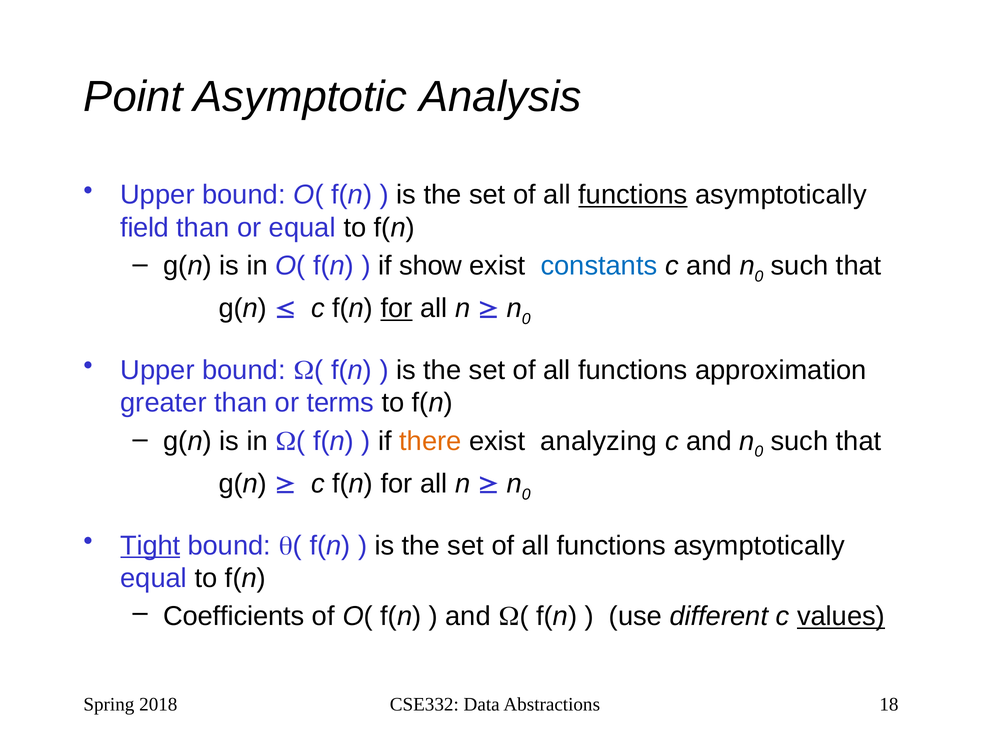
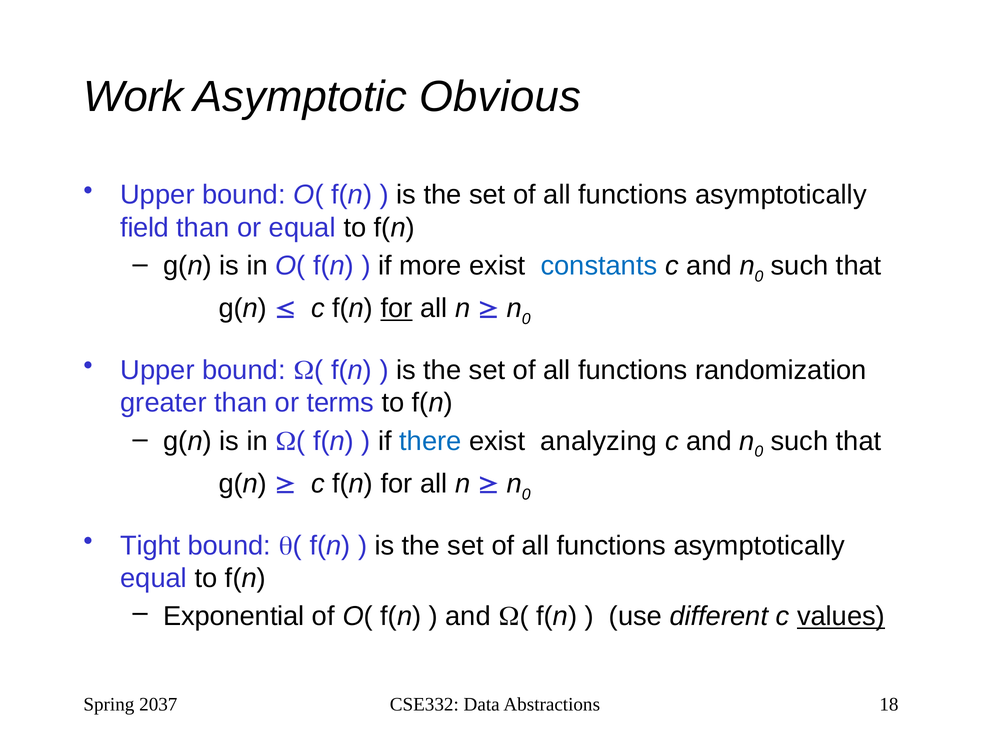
Point: Point -> Work (133, 97)
Analysis: Analysis -> Obvious (500, 97)
functions underline: present -> none (633, 195)
show: show -> more (431, 266)
approximation: approximation -> randomization (781, 370)
there colour: orange -> blue (430, 441)
Tight underline: present -> none (150, 546)
Coefficients: Coefficients -> Exponential (234, 617)
2018: 2018 -> 2037 (158, 705)
